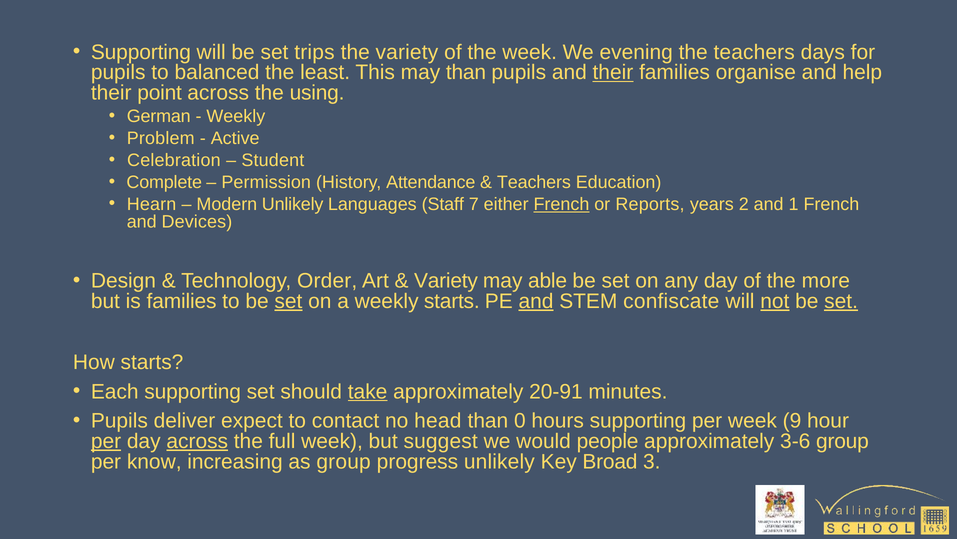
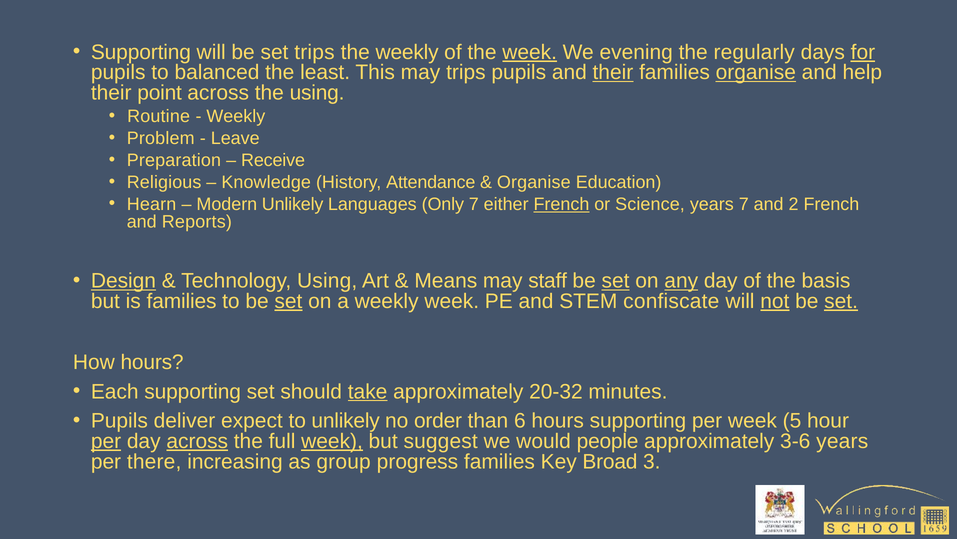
the variety: variety -> weekly (407, 52)
week underline: none -> present (530, 52)
the teachers: teachers -> regularly (754, 52)
for underline: none -> present (863, 52)
may than: than -> trips (466, 72)
organise underline: none -> present (756, 72)
German: German -> Routine (159, 116)
Active: Active -> Leave (235, 138)
Celebration: Celebration -> Preparation (174, 160)
Student: Student -> Receive (273, 160)
Complete: Complete -> Religious (164, 182)
Permission: Permission -> Knowledge (266, 182)
Teachers: Teachers -> Organise (534, 182)
Staff: Staff -> Only (443, 204)
Reports: Reports -> Science (650, 204)
years 2: 2 -> 7 (744, 204)
1: 1 -> 2 (794, 204)
Devices: Devices -> Reports (197, 221)
Design underline: none -> present (123, 281)
Technology Order: Order -> Using (327, 281)
Variety: Variety -> Means (446, 281)
able: able -> staff (548, 281)
set underline: none -> present (616, 281)
any underline: none -> present (681, 281)
more: more -> basis (826, 281)
weekly starts: starts -> week (452, 301)
and underline: present -> none (536, 301)
How starts: starts -> hours (152, 362)
20-91: 20-91 -> 20-32 (556, 391)
to contact: contact -> unlikely (346, 420)
head: head -> order (438, 420)
0: 0 -> 6 (520, 420)
9: 9 -> 5 (792, 420)
week underline: none -> present (332, 441)
3-6 group: group -> years (842, 441)
know: know -> there (154, 461)
progress unlikely: unlikely -> families (499, 461)
